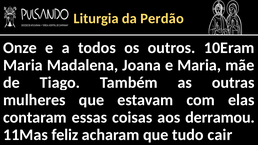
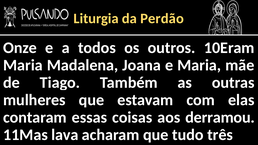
feliz: feliz -> lava (65, 135)
cair: cair -> três (220, 135)
